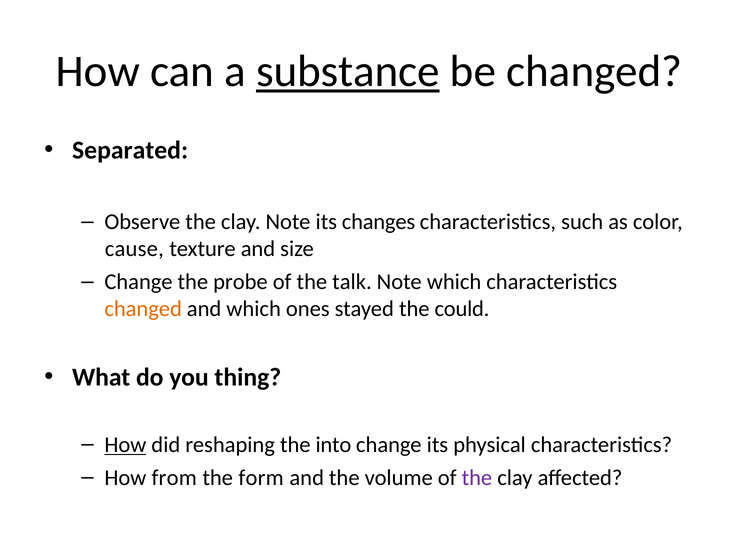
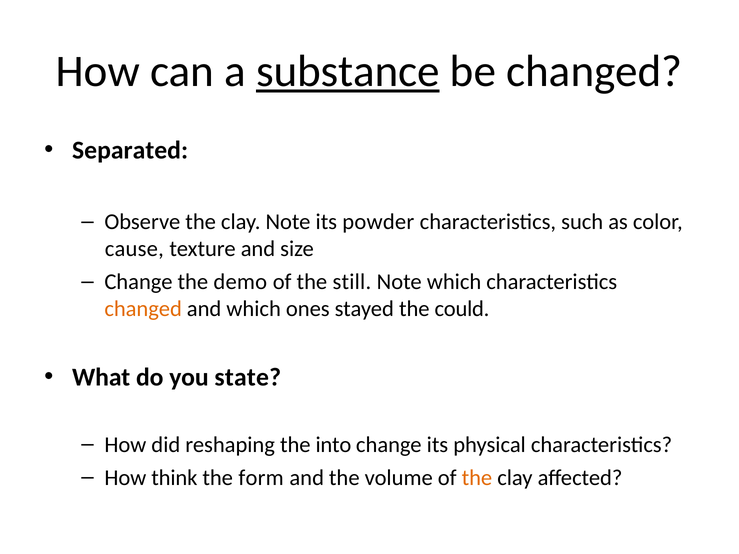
changes: changes -> powder (378, 222)
probe: probe -> demo (240, 282)
talk: talk -> still (352, 282)
thing: thing -> state (248, 378)
How underline: present -> none (125, 445)
from: from -> think (174, 478)
the colour: purple -> orange (477, 478)
